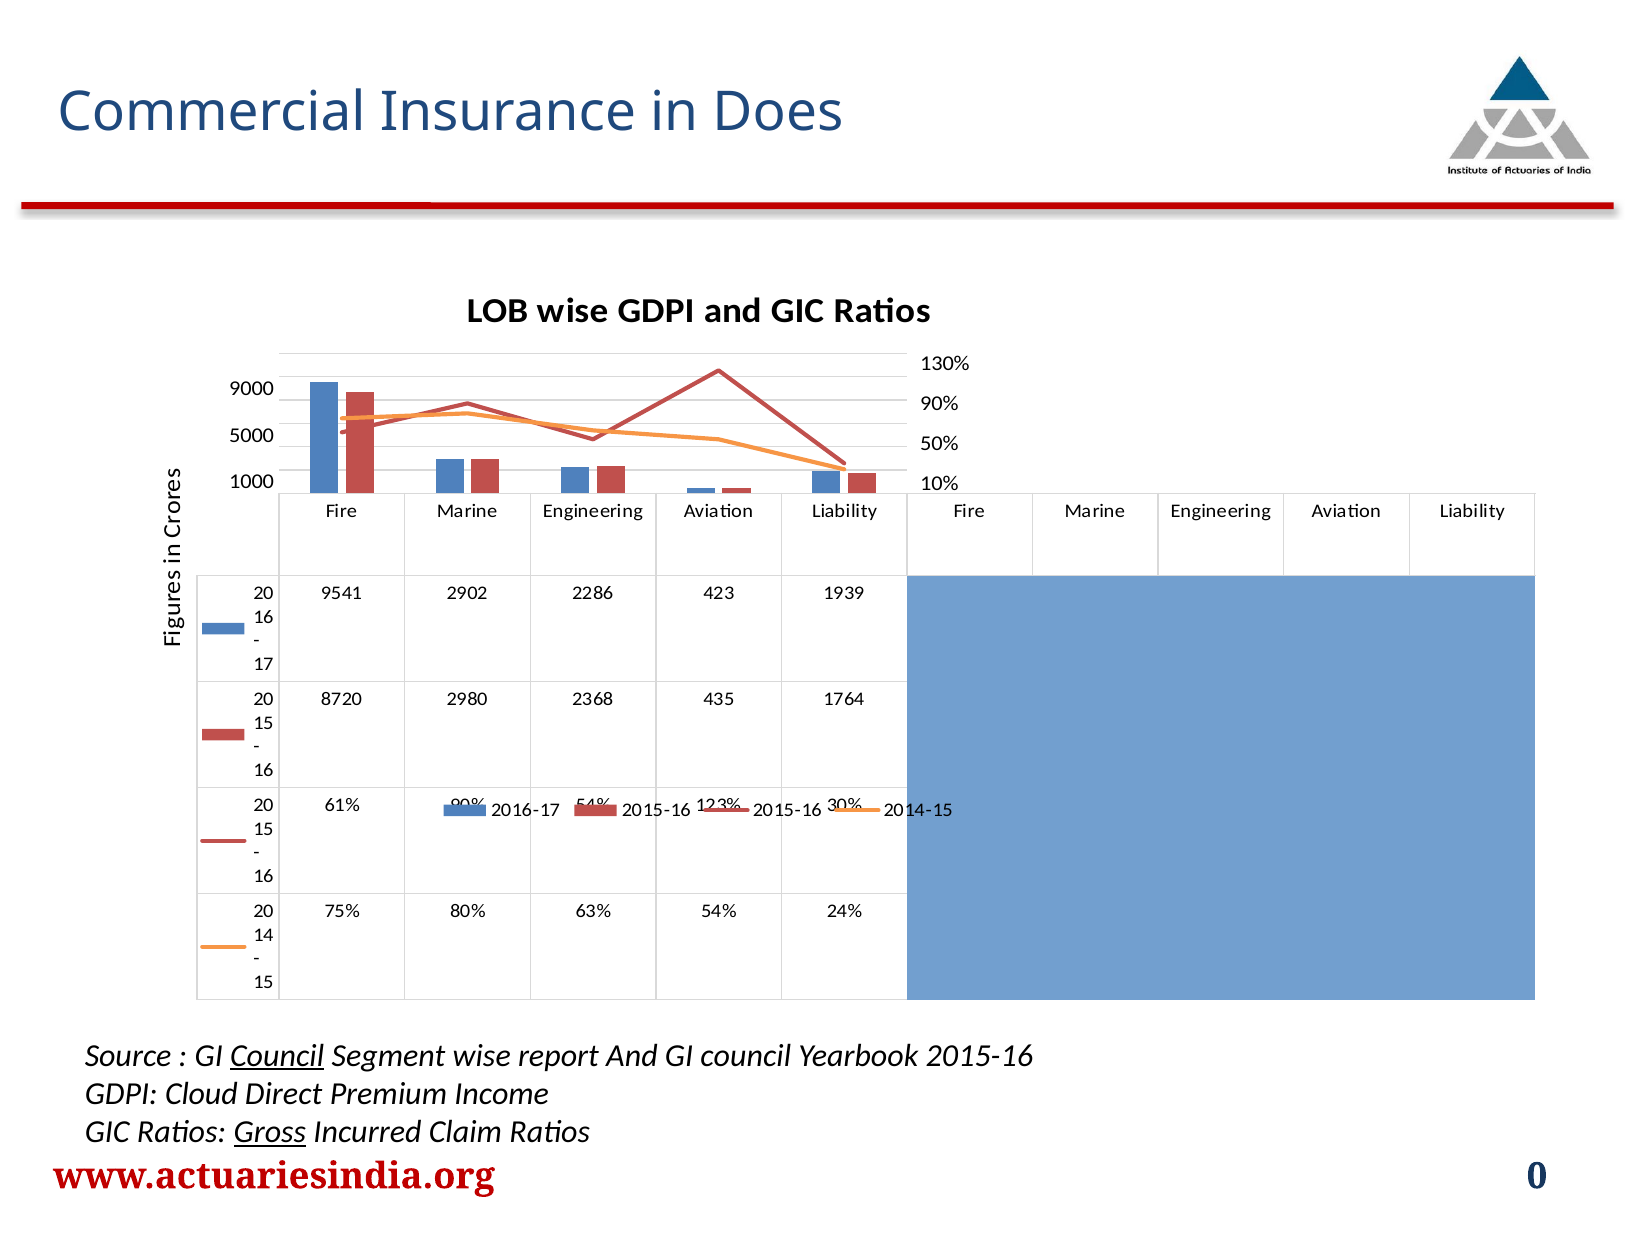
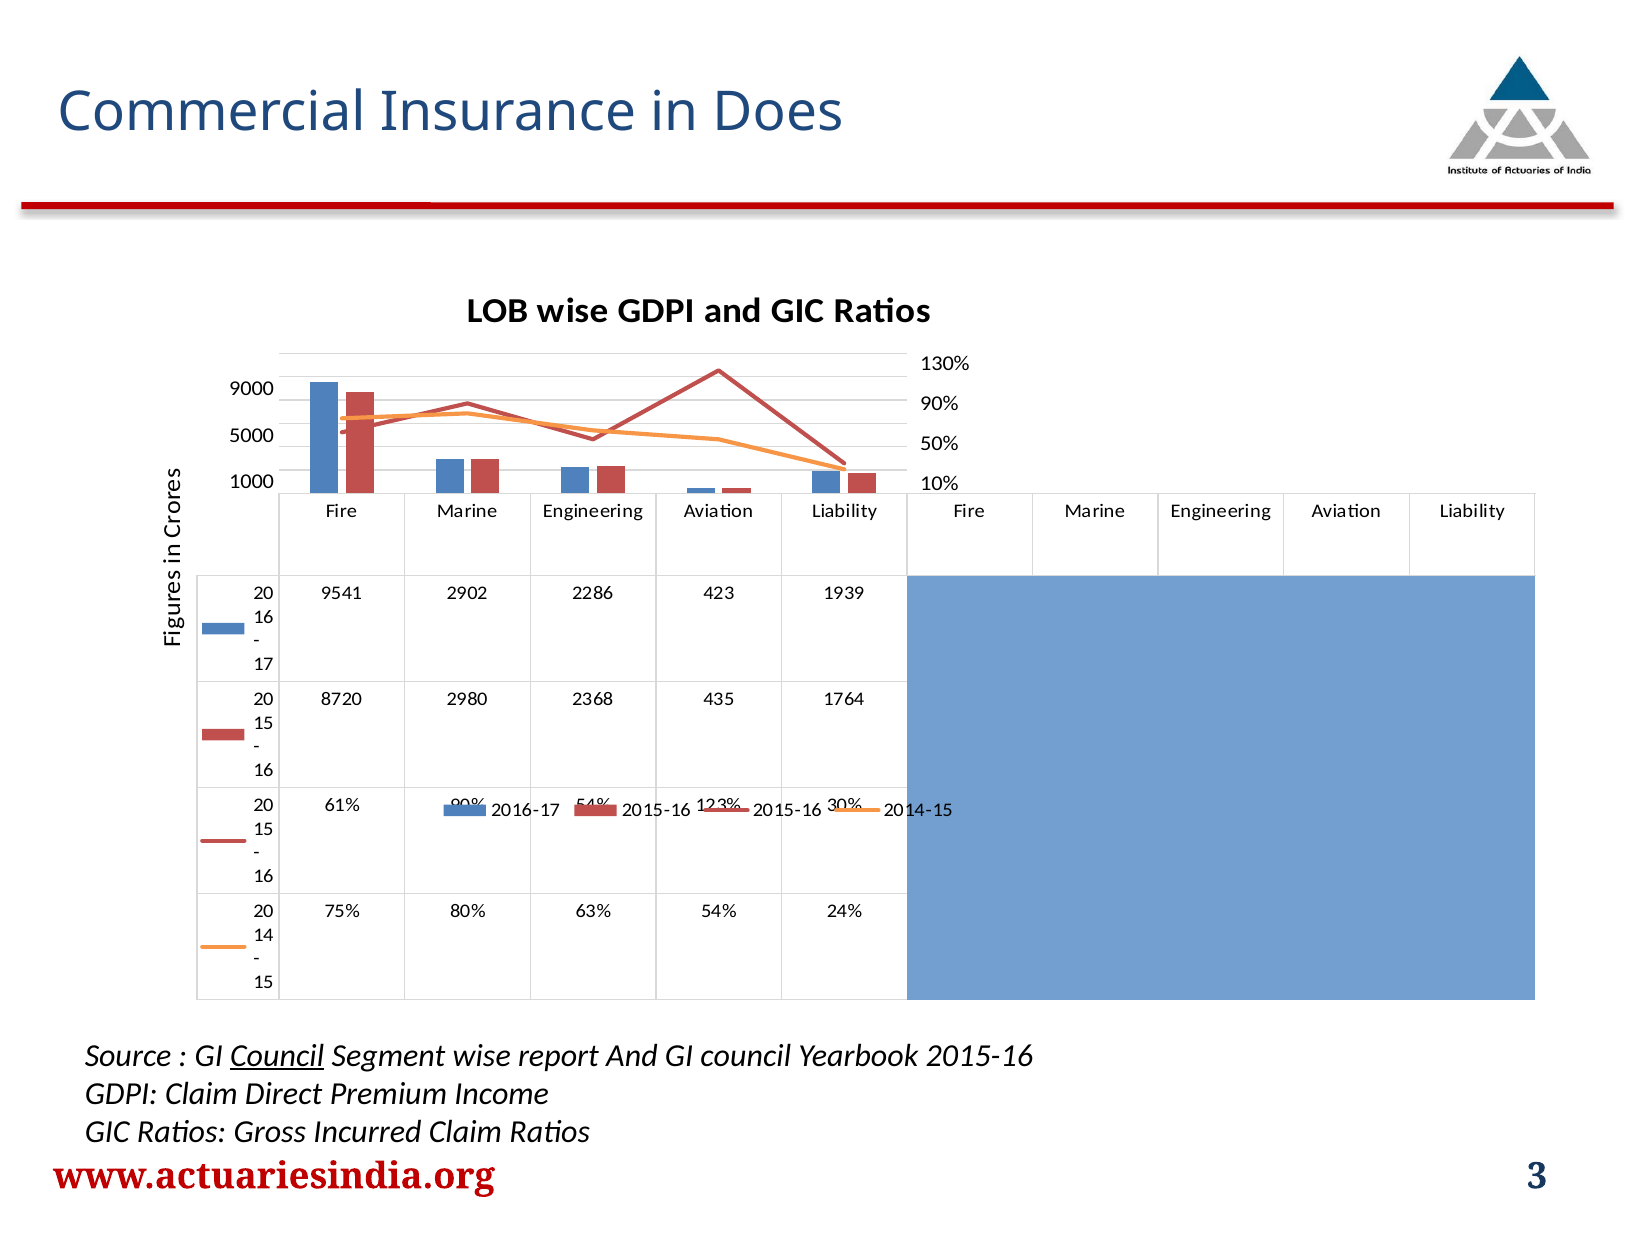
GDPI Cloud: Cloud -> Claim (201, 1094)
Gross underline: present -> none (270, 1133)
0: 0 -> 3 (1537, 1177)
